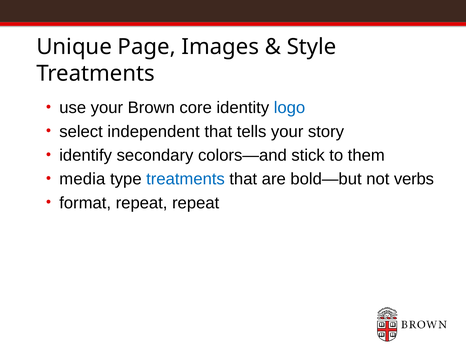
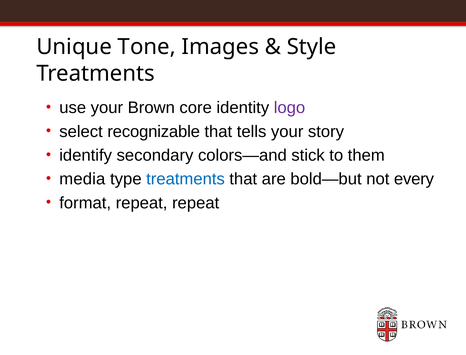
Page: Page -> Tone (147, 47)
logo colour: blue -> purple (290, 108)
independent: independent -> recognizable (154, 132)
verbs: verbs -> every (414, 179)
